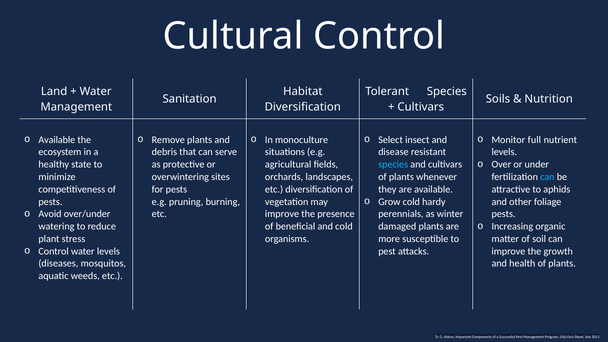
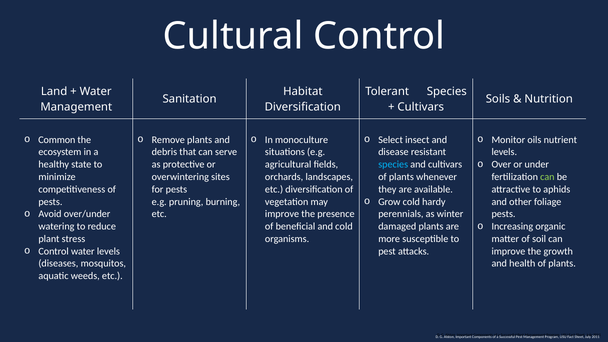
Available: Available -> Common (57, 140)
full: full -> oils (534, 140)
can colour: light blue -> light green (547, 177)
